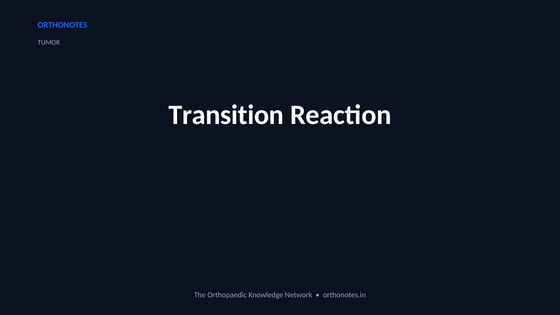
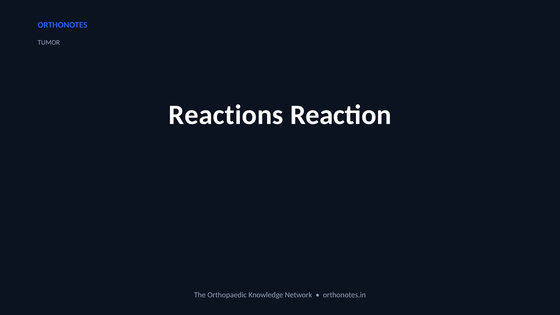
Transition: Transition -> Reactions (226, 115)
